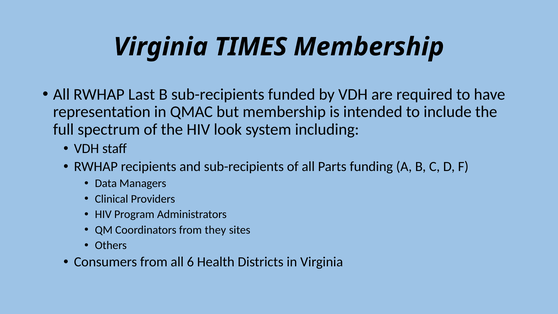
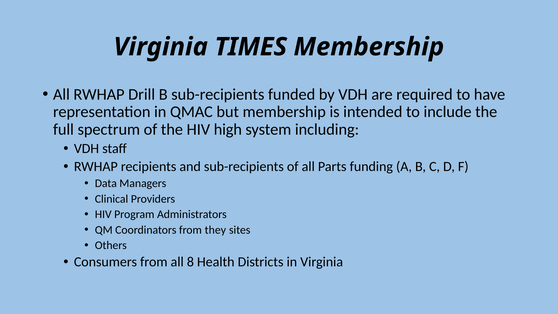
Last: Last -> Drill (142, 94)
look: look -> high (228, 129)
6: 6 -> 8 (190, 262)
